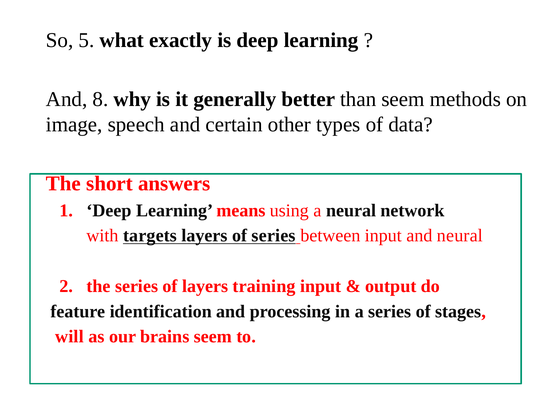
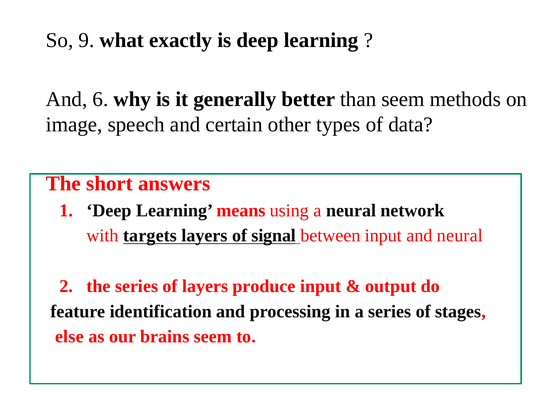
5: 5 -> 9 (86, 40)
8: 8 -> 6 (100, 99)
of series: series -> signal (274, 236)
training: training -> produce (264, 286)
will: will -> else (69, 336)
